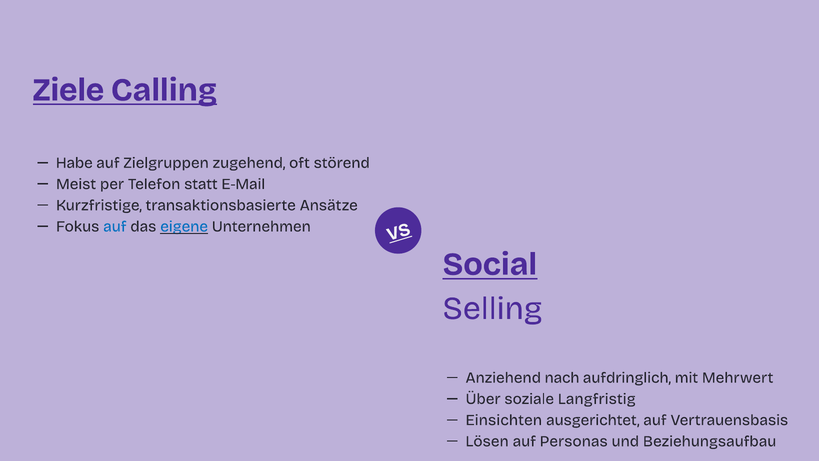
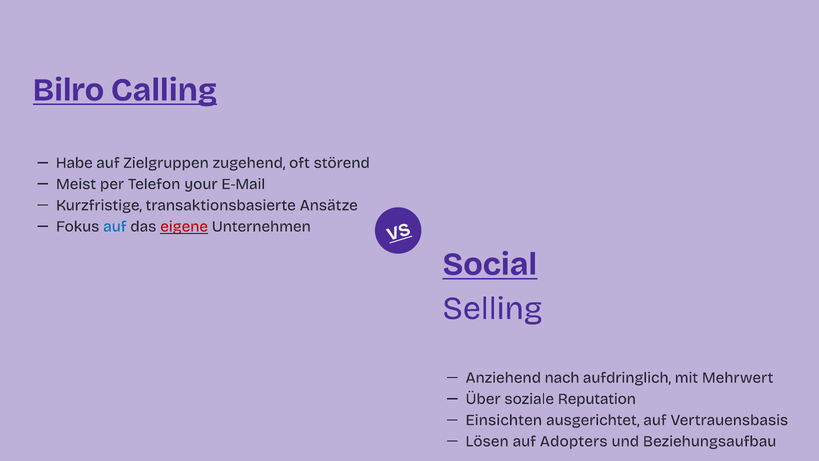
Ziele: Ziele -> Bilro (68, 90)
statt: statt -> your (201, 184)
eigene colour: blue -> red (184, 226)
Langfristig: Langfristig -> Reputation (597, 399)
Personas: Personas -> Adopters (574, 441)
